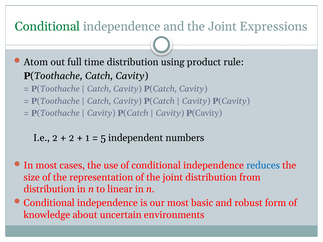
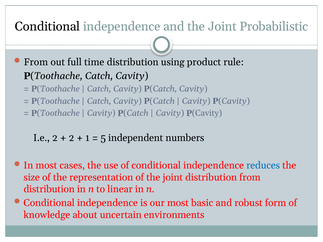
Conditional colour: green -> black (47, 27)
Expressions: Expressions -> Probabilistic (274, 27)
Atom: Atom -> From (36, 62)
